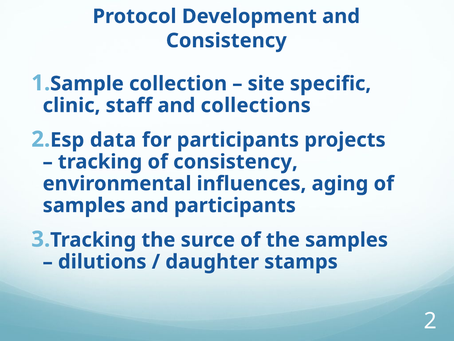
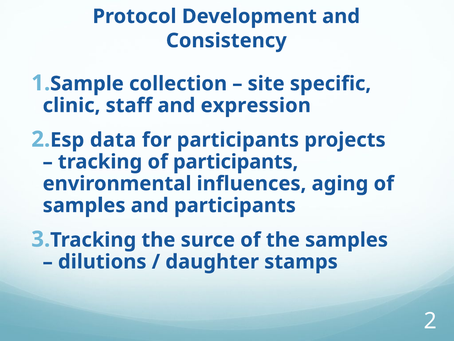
collections: collections -> expression (256, 105)
of consistency: consistency -> participants (236, 162)
